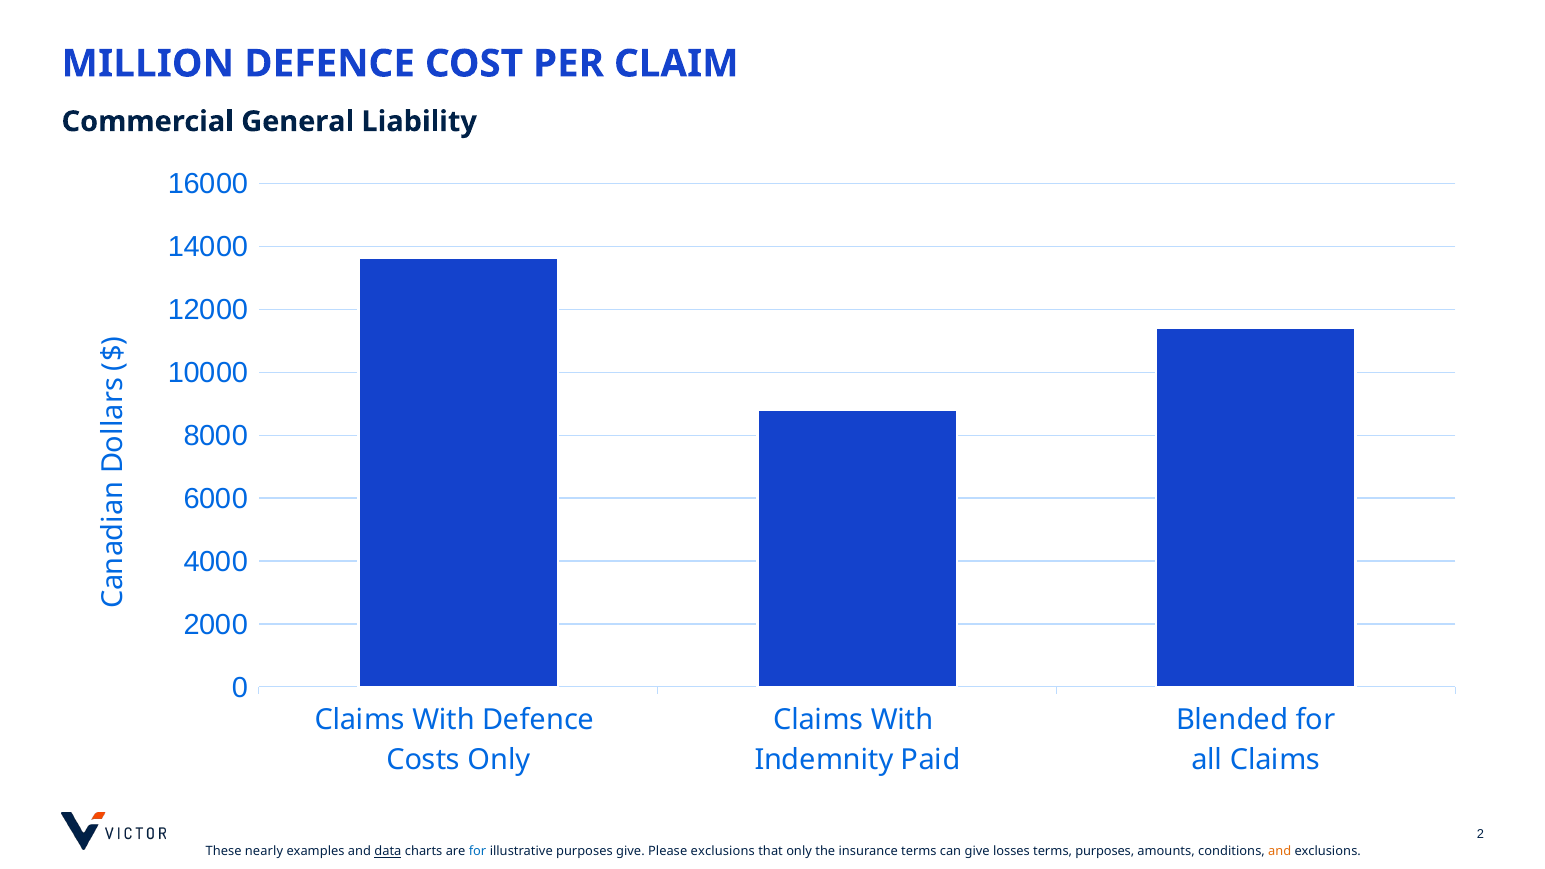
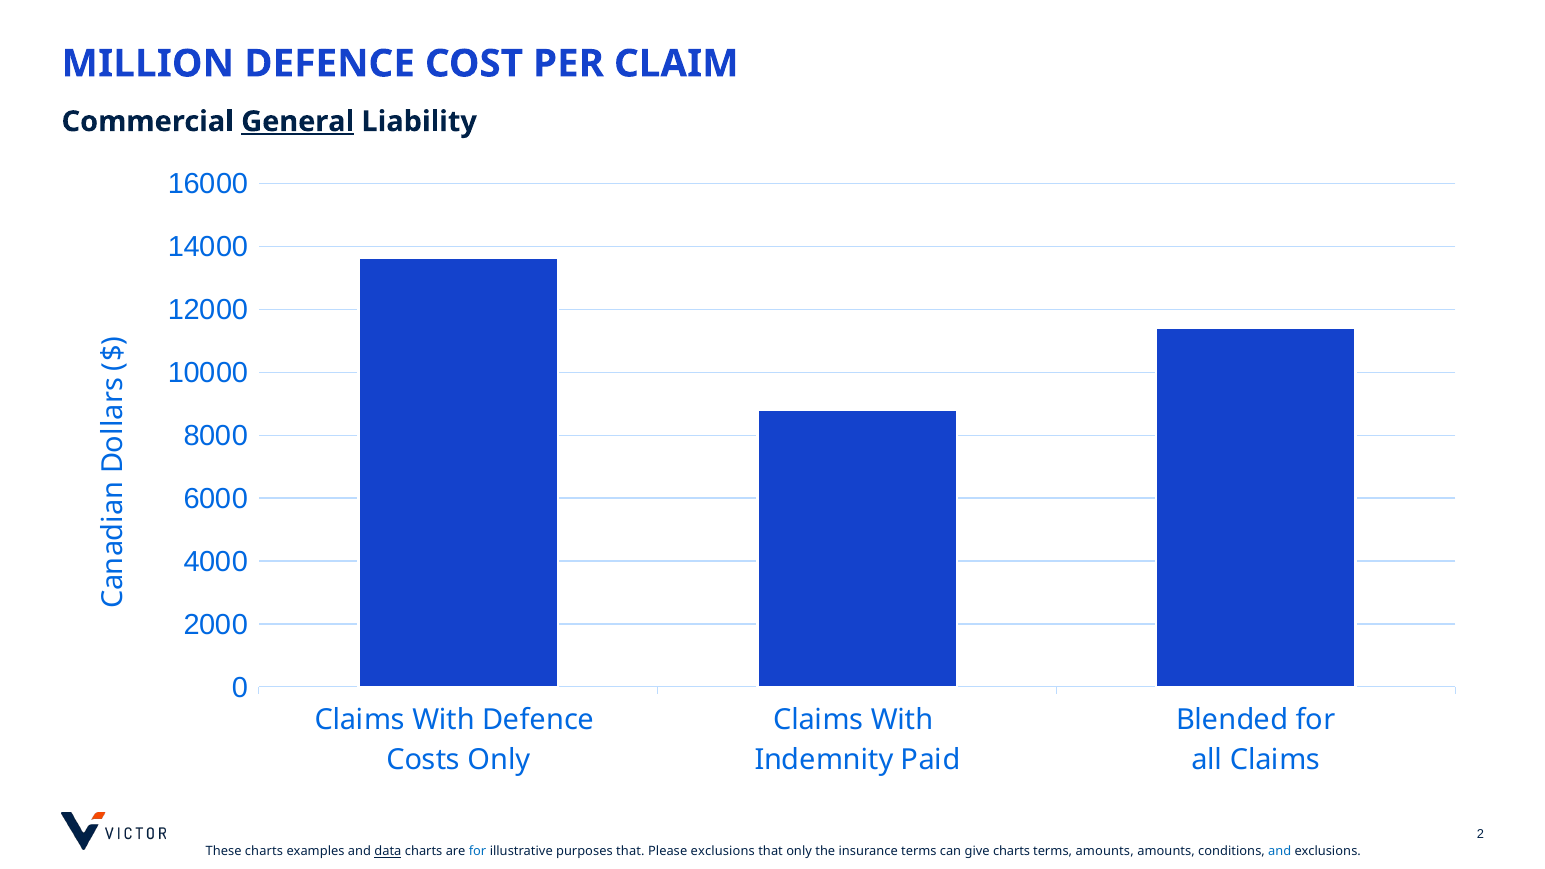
General underline: none -> present (298, 122)
These nearly: nearly -> charts (264, 852)
purposes give: give -> that (630, 852)
give losses: losses -> charts (1012, 852)
terms purposes: purposes -> amounts (1105, 852)
and colour: orange -> blue (1280, 852)
